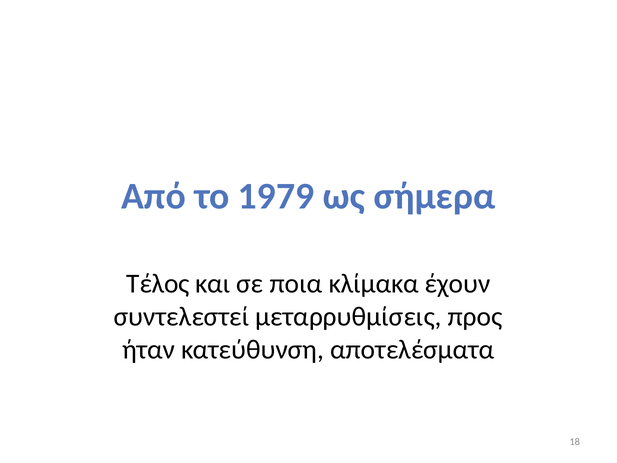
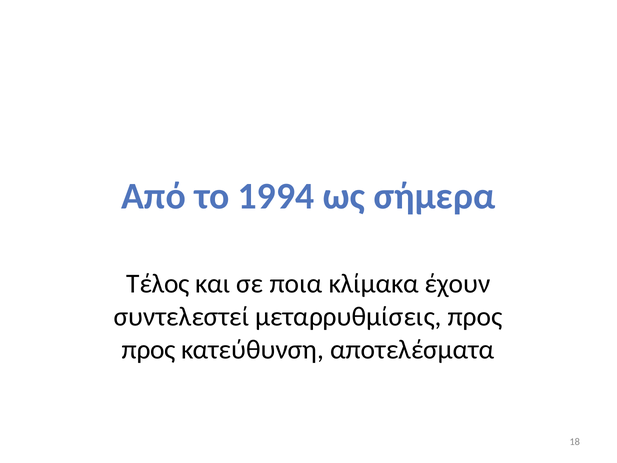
1979: 1979 -> 1994 (276, 196)
ήταν: ήταν -> προς (149, 350)
